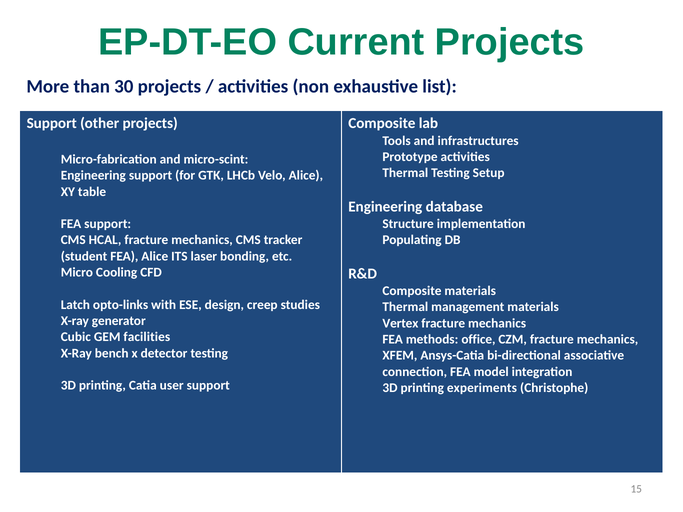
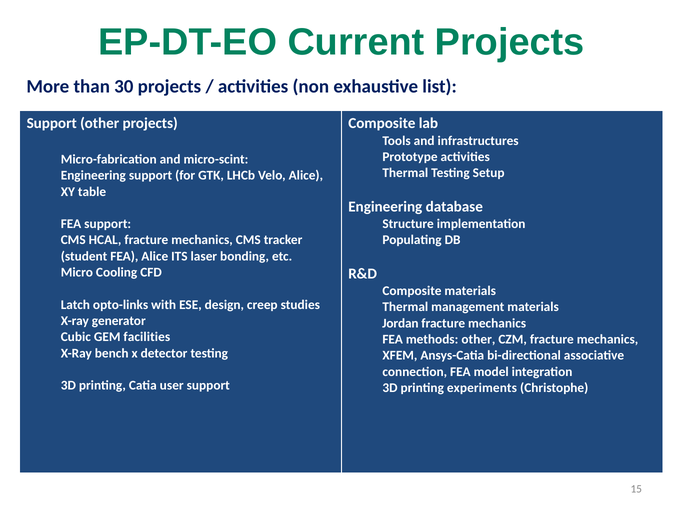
Vertex: Vertex -> Jordan (400, 323)
methods office: office -> other (478, 340)
